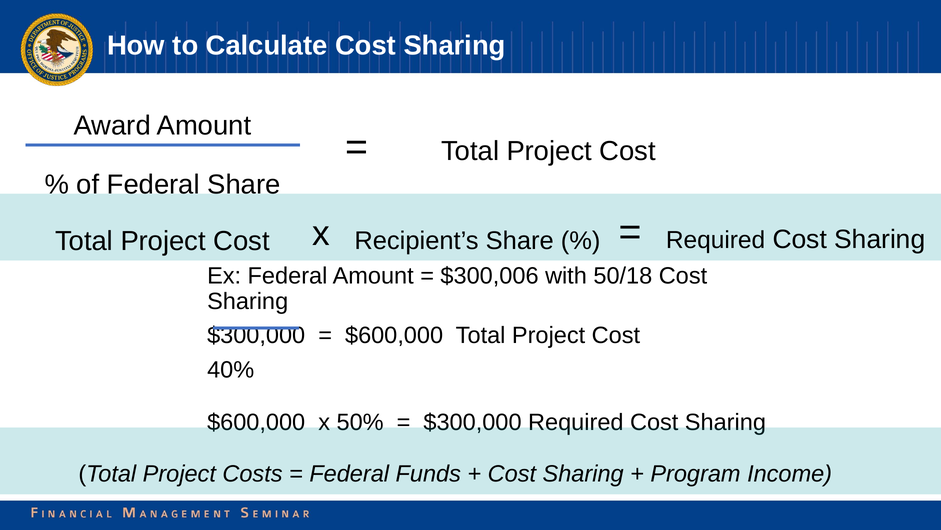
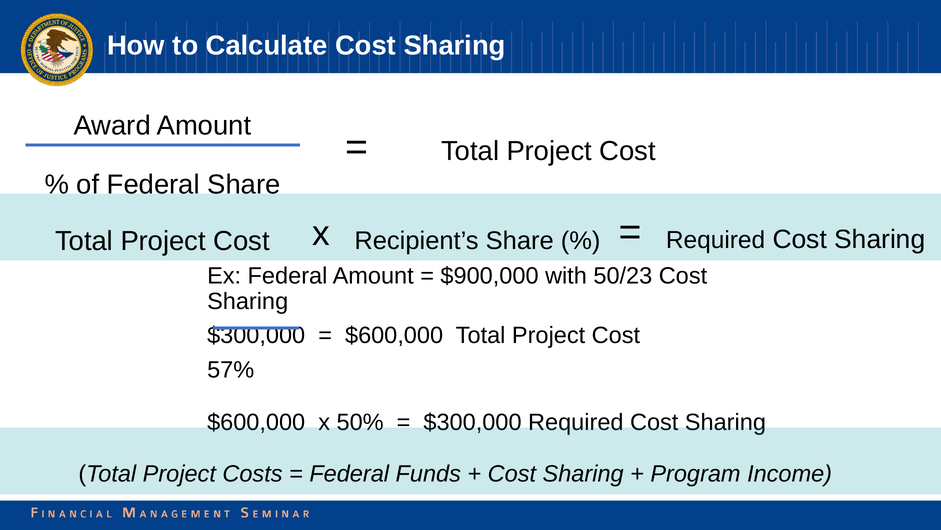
$300,006: $300,006 -> $900,000 (490, 276)
50/18: 50/18 -> 50/23 (623, 276)
40%: 40% -> 57% (231, 369)
